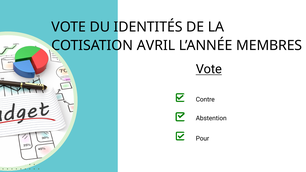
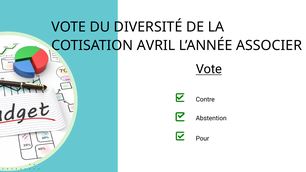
IDENTITÉS: IDENTITÉS -> DIVERSITÉ (148, 27)
MEMBRES: MEMBRES -> ASSOCIER (269, 46)
